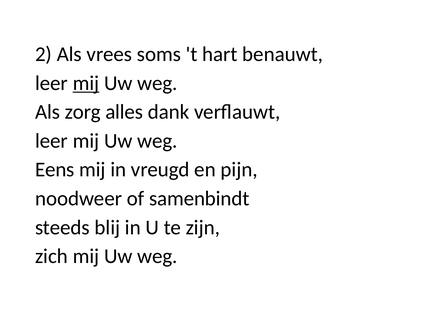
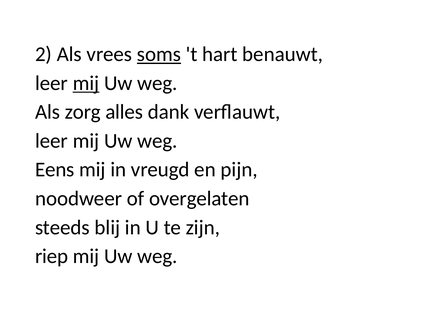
soms underline: none -> present (159, 54)
samenbindt: samenbindt -> overgelaten (199, 198)
zich: zich -> riep (52, 256)
